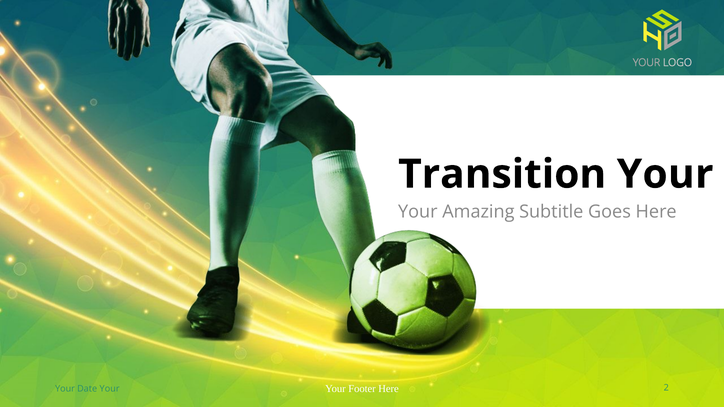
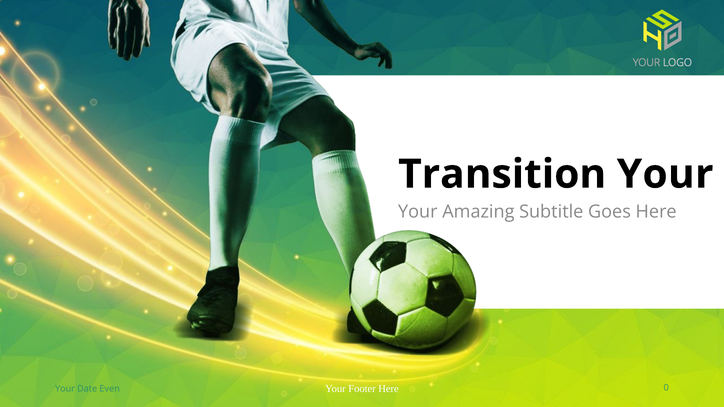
2: 2 -> 0 (666, 388)
Date Your: Your -> Even (110, 389)
